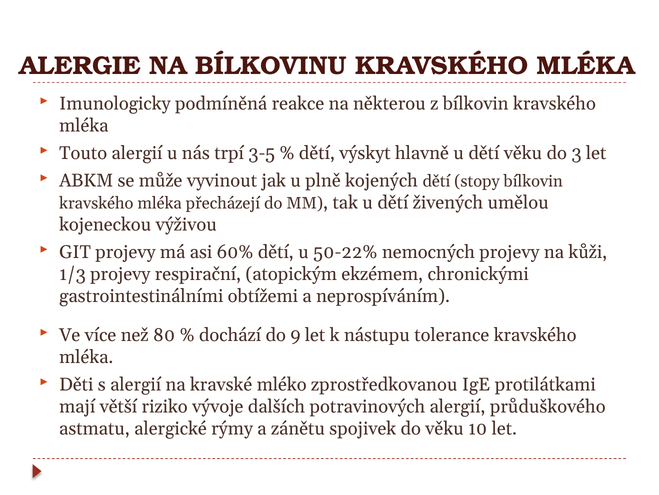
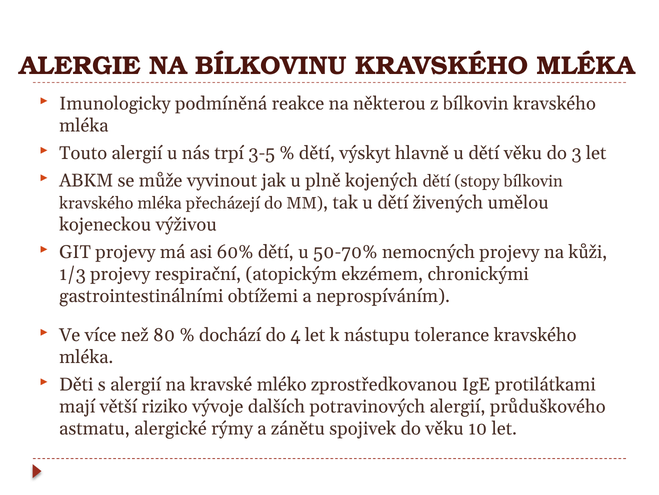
50-22%: 50-22% -> 50-70% (345, 252)
9: 9 -> 4 (295, 335)
